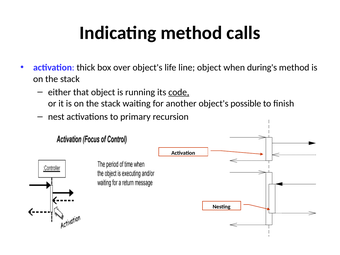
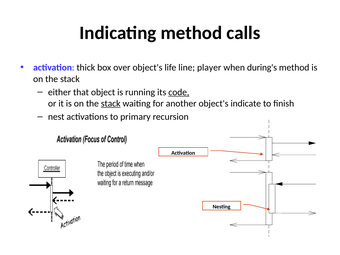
line object: object -> player (209, 68)
stack underline: none -> present (111, 103)
possible: possible -> indicate (246, 103)
